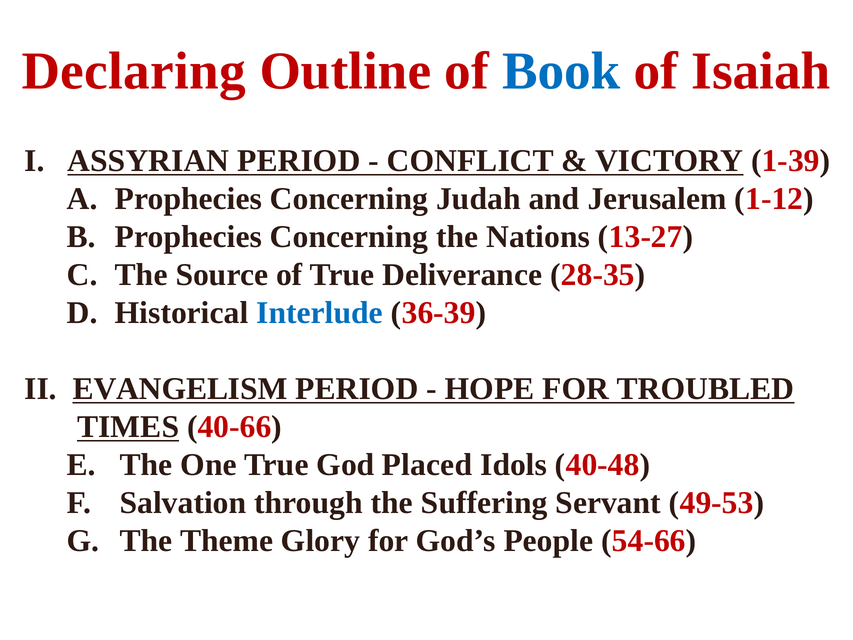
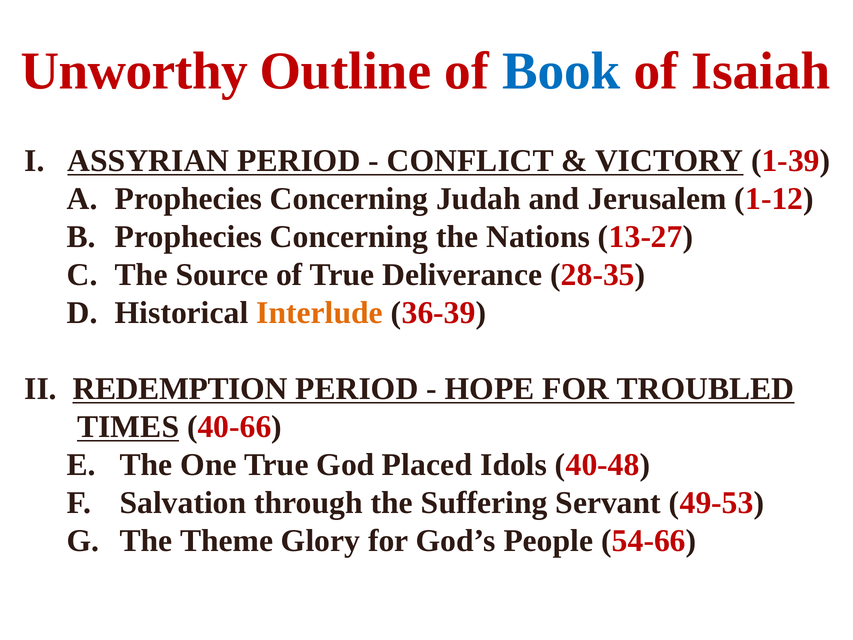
Declaring: Declaring -> Unworthy (134, 71)
Interlude colour: blue -> orange (320, 313)
EVANGELISM: EVANGELISM -> REDEMPTION (180, 389)
